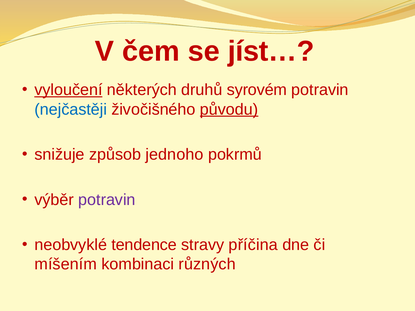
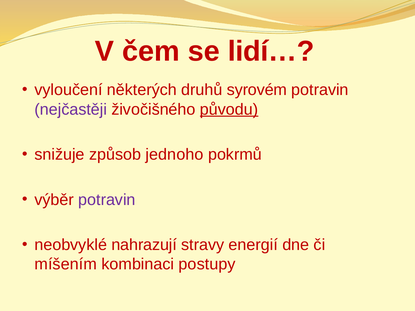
jíst…: jíst… -> lidí… (271, 52)
vyloučení underline: present -> none (68, 90)
nejčastěji colour: blue -> purple (71, 109)
tendence: tendence -> nahrazují (144, 245)
příčina: příčina -> energií (253, 245)
různých: různých -> postupy (207, 265)
